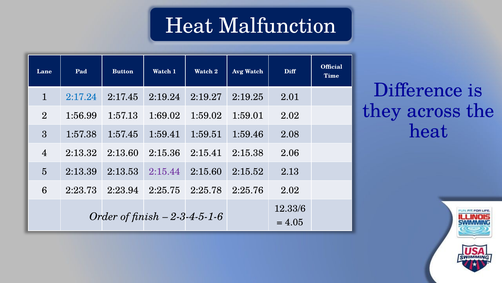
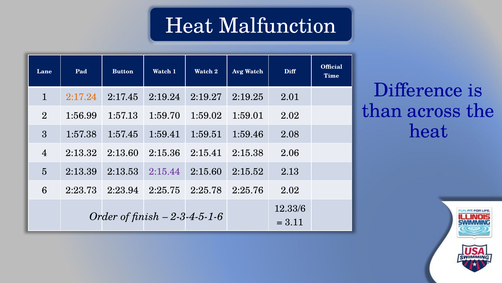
2:17.24 colour: blue -> orange (81, 97)
they: they -> than (382, 111)
1:69.02: 1:69.02 -> 1:59.70 (164, 116)
4.05: 4.05 -> 3.11 (294, 222)
